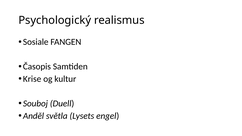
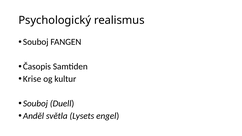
Sosiale: Sosiale -> Souboj (36, 42)
